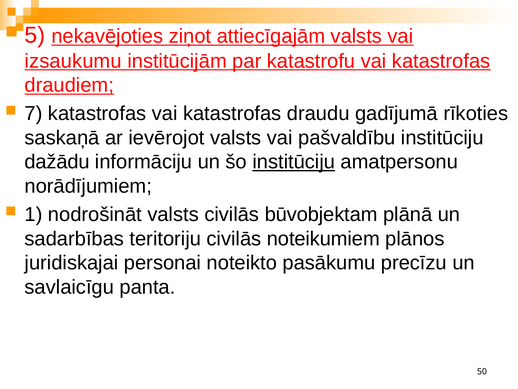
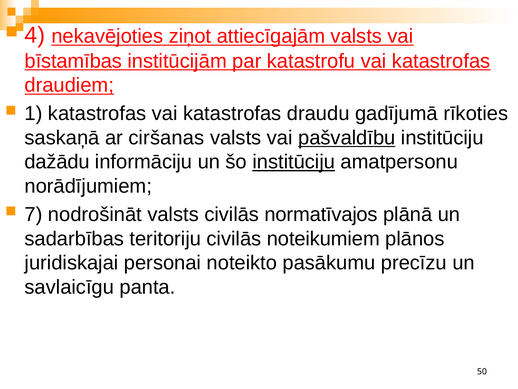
5: 5 -> 4 (35, 35)
izsaukumu: izsaukumu -> bīstamības (73, 61)
7: 7 -> 1 (34, 113)
ievērojot: ievērojot -> ciršanas (166, 138)
pašvaldību underline: none -> present (347, 138)
1: 1 -> 7 (34, 214)
būvobjektam: būvobjektam -> normatīvajos (321, 214)
